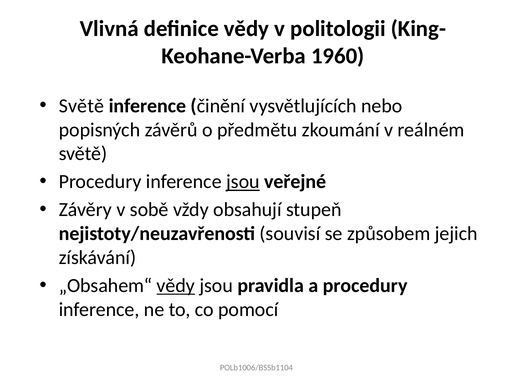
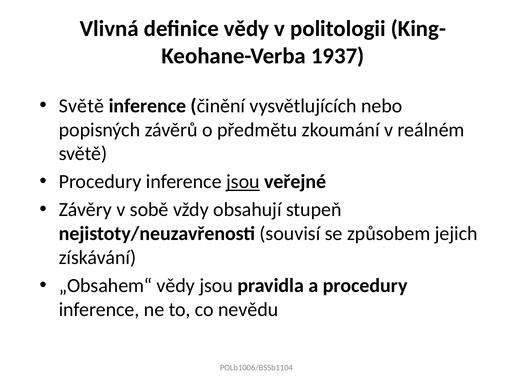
1960: 1960 -> 1937 (338, 56)
vědy underline: present -> none (176, 285)
pomocí: pomocí -> nevědu (248, 309)
